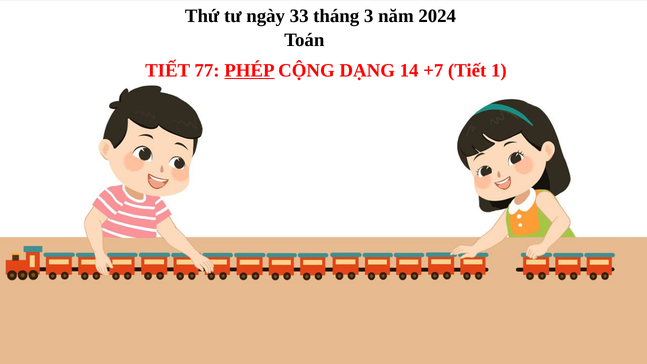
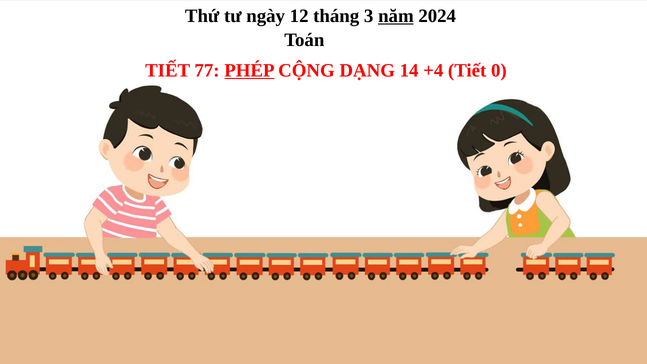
33: 33 -> 12 (299, 16)
năm underline: none -> present (396, 16)
+7: +7 -> +4 (433, 70)
1: 1 -> 0 (499, 70)
